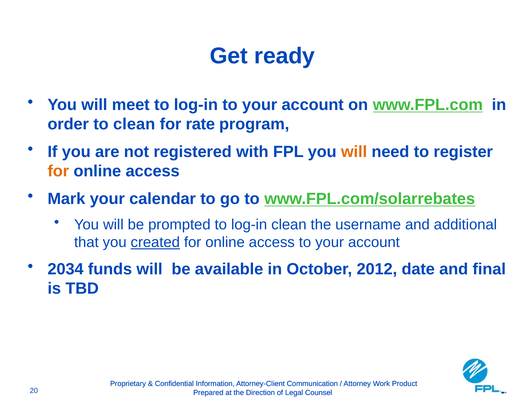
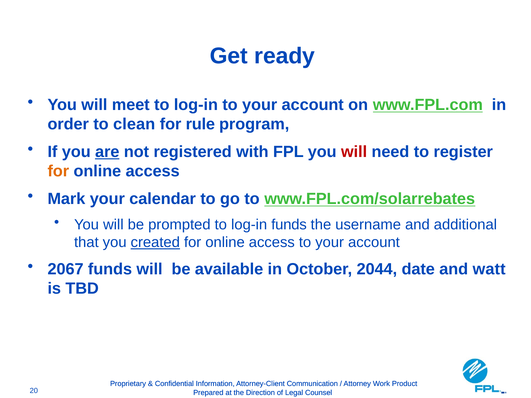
rate: rate -> rule (200, 124)
are underline: none -> present (107, 152)
will colour: orange -> red (354, 152)
log-in clean: clean -> funds (289, 225)
2034: 2034 -> 2067 (66, 269)
2012: 2012 -> 2044 (377, 269)
final: final -> watt (489, 269)
